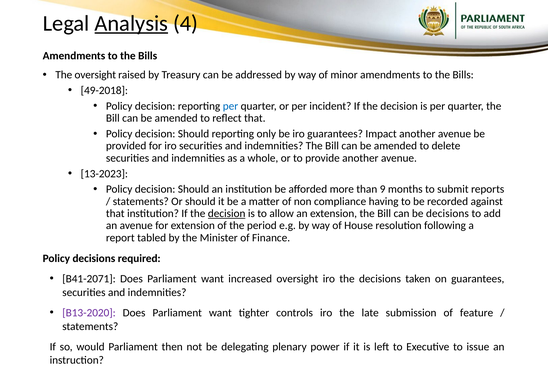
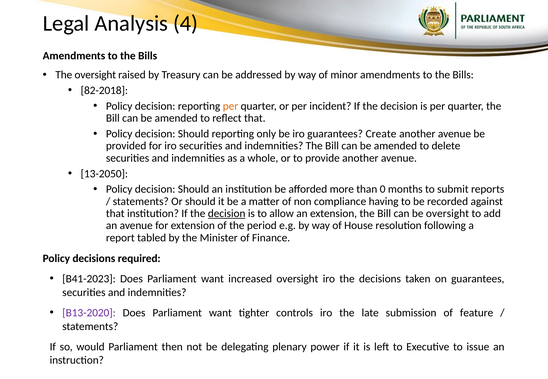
Analysis underline: present -> none (131, 23)
49-2018: 49-2018 -> 82-2018 (104, 91)
per colour: blue -> orange (230, 106)
Impact: Impact -> Create (381, 134)
13-2023: 13-2023 -> 13-2050 (104, 174)
9: 9 -> 0 (383, 189)
be decisions: decisions -> oversight (447, 214)
B41-2071: B41-2071 -> B41-2023 (89, 279)
